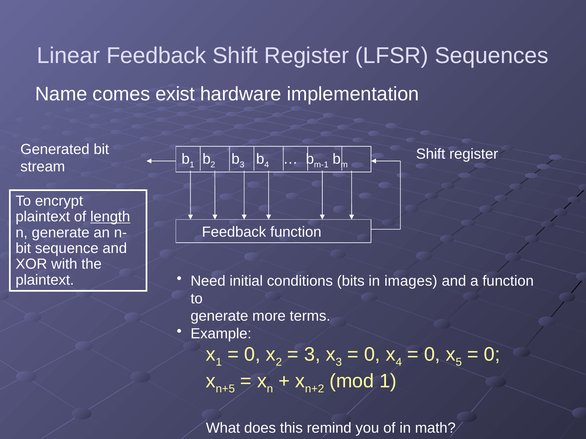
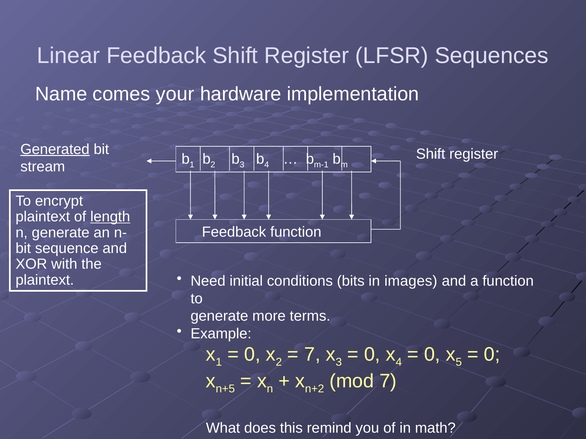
exist: exist -> your (175, 94)
Generated underline: none -> present (55, 149)
3: 3 -> 7 (312, 355)
mod 1: 1 -> 7 (388, 382)
